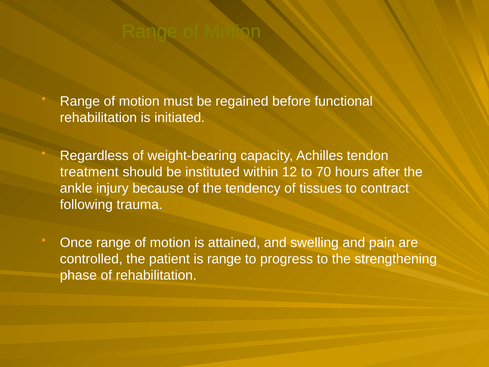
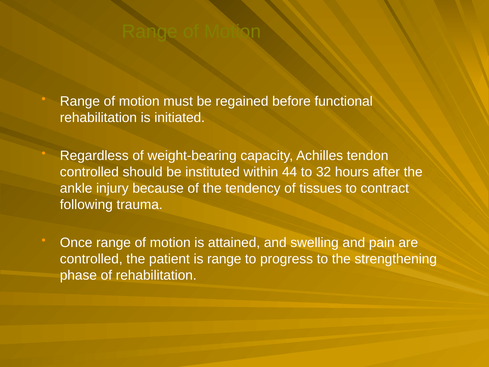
treatment: treatment -> controlled (89, 172)
12: 12 -> 44 (290, 172)
70: 70 -> 32 (324, 172)
